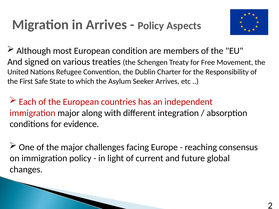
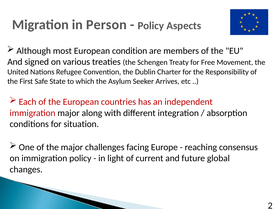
in Arrives: Arrives -> Person (106, 25)
evidence: evidence -> situation (81, 124)
